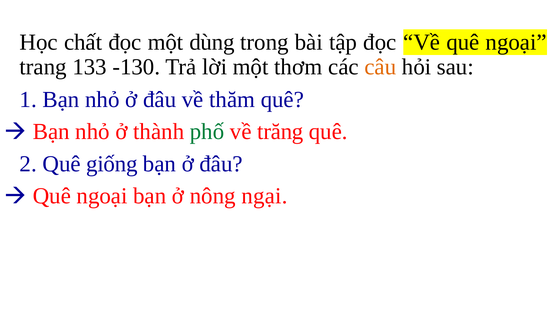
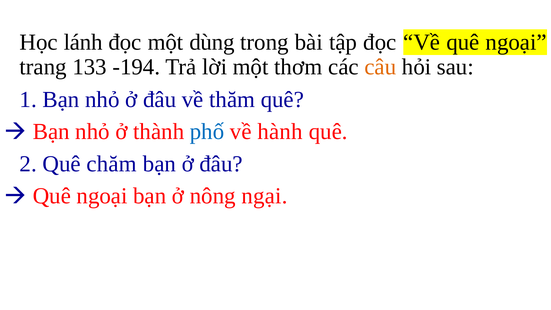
chất: chất -> lánh (83, 42)
-130: -130 -> -194 (136, 67)
phố colour: green -> blue (207, 132)
trăng: trăng -> hành (280, 132)
giống: giống -> chăm (112, 164)
